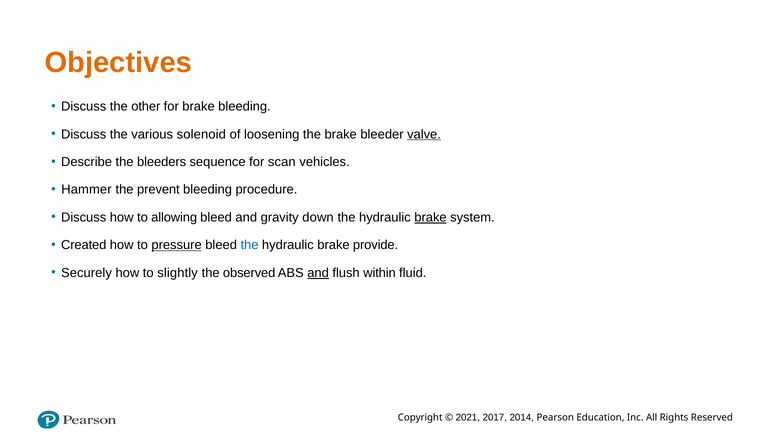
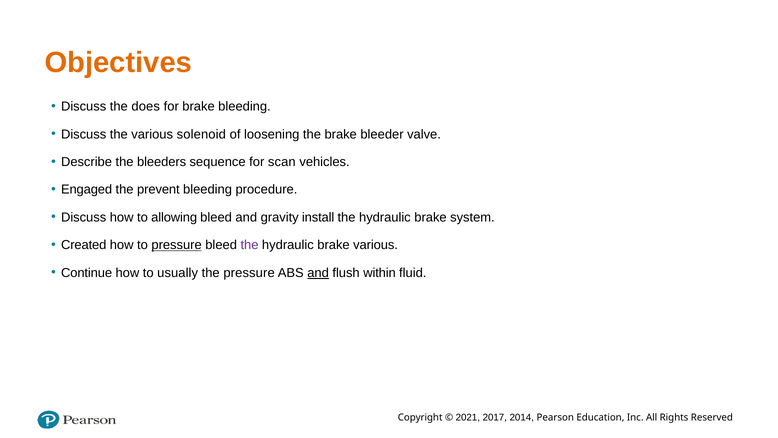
other: other -> does (146, 106)
valve underline: present -> none (424, 134)
Hammer: Hammer -> Engaged (87, 190)
down: down -> install (318, 217)
brake underline: present -> none (431, 217)
the colour: blue -> purple (250, 245)
brake provide: provide -> various (376, 245)
Securely: Securely -> Continue (87, 273)
slightly: slightly -> usually (178, 273)
the observed: observed -> pressure (249, 273)
